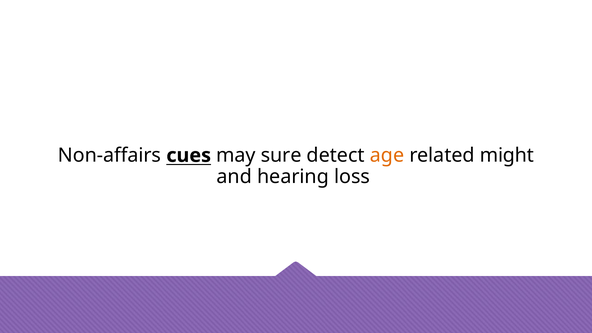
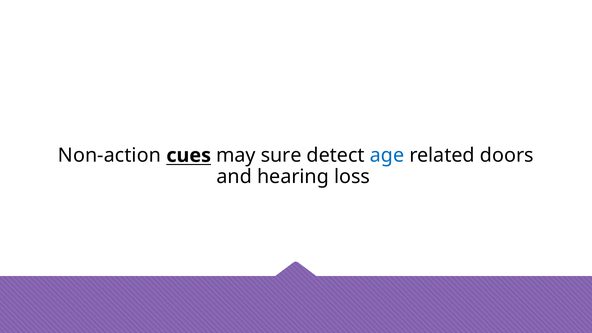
Non-affairs: Non-affairs -> Non-action (109, 155)
age colour: orange -> blue (387, 155)
might: might -> doors (507, 155)
